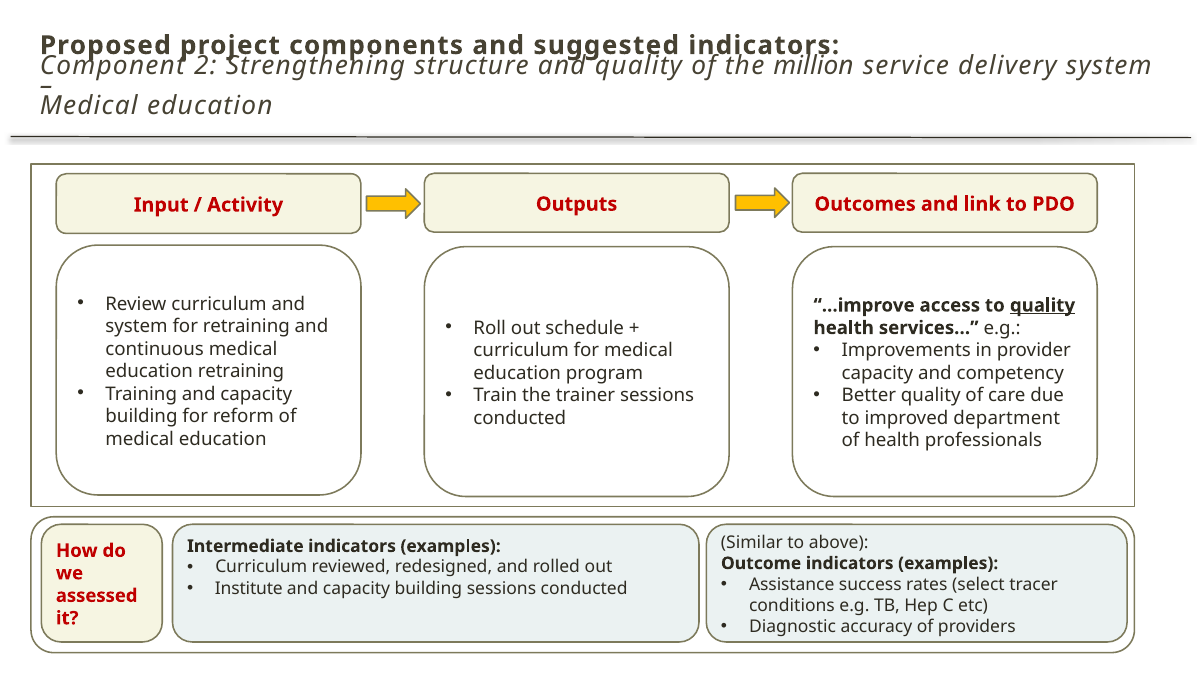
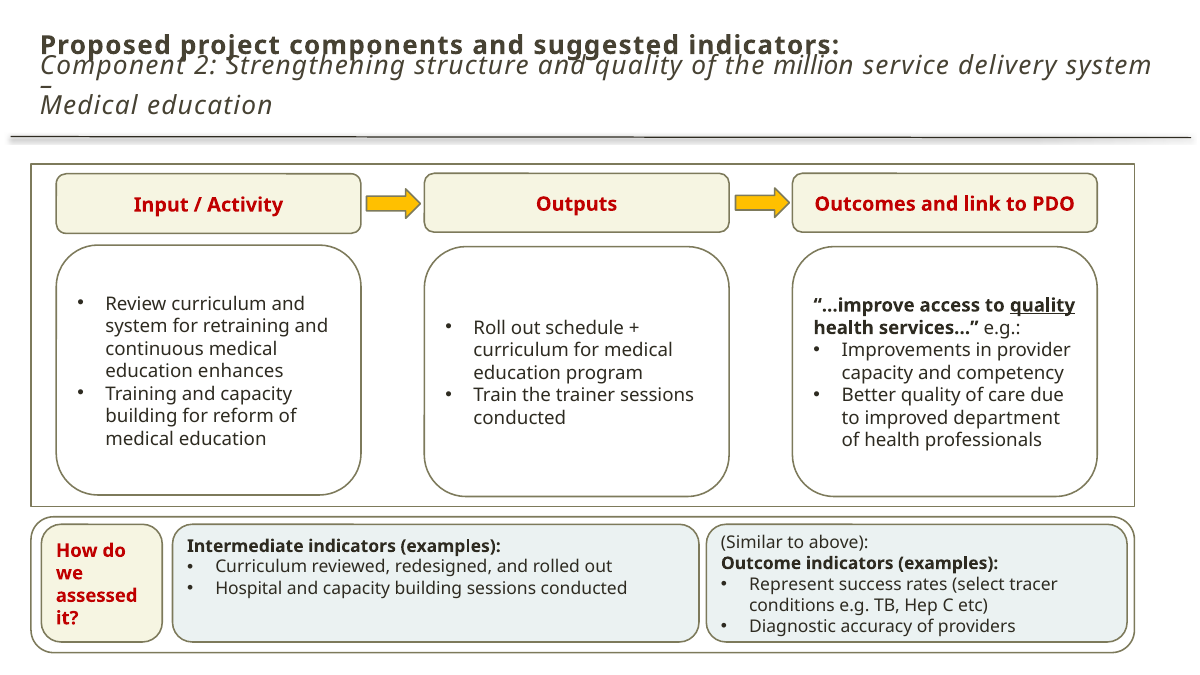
education retraining: retraining -> enhances (241, 371)
Assistance: Assistance -> Represent (792, 584)
Institute: Institute -> Hospital (249, 588)
